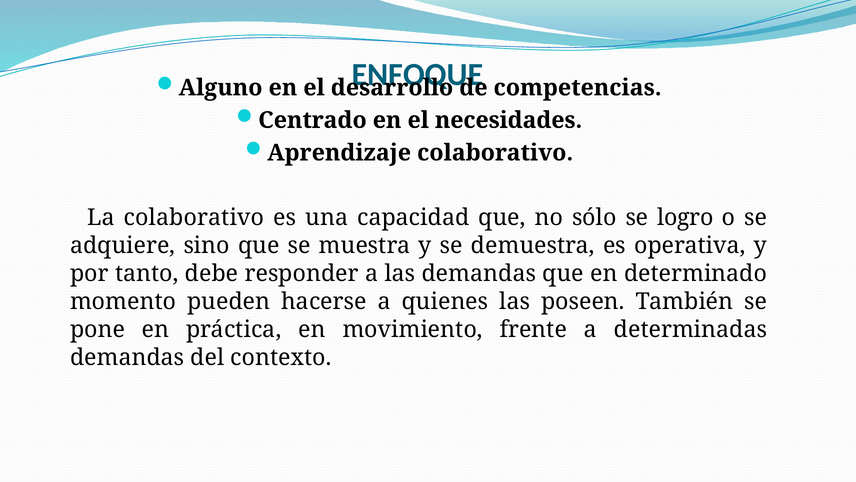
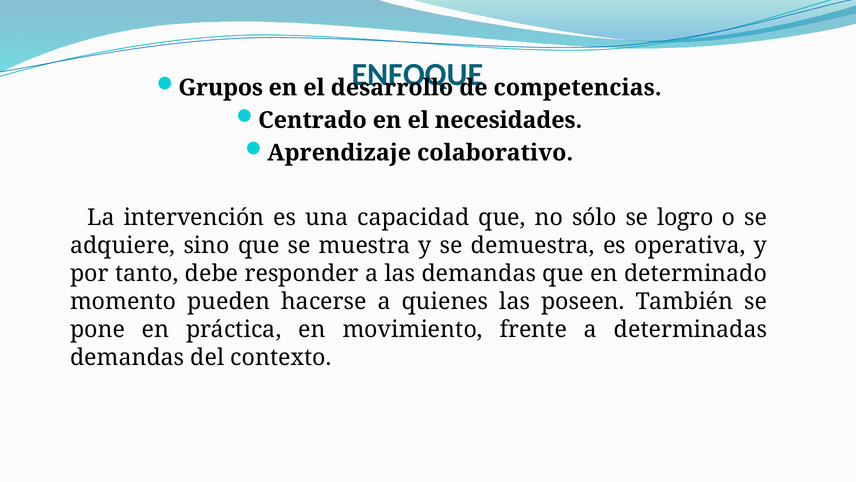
Alguno: Alguno -> Grupos (221, 88)
La colaborativo: colaborativo -> intervención (194, 218)
